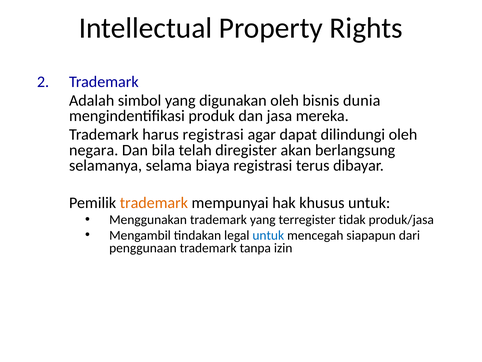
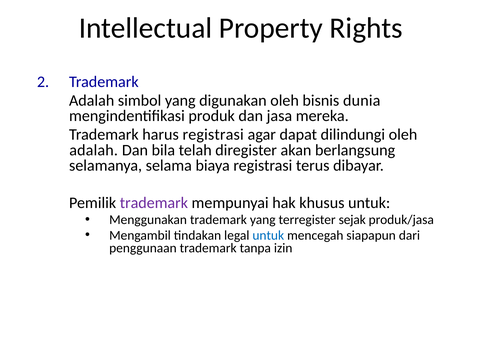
negara: negara -> adalah (94, 150)
trademark colour: orange -> purple (154, 203)
tidak: tidak -> sejak (352, 219)
